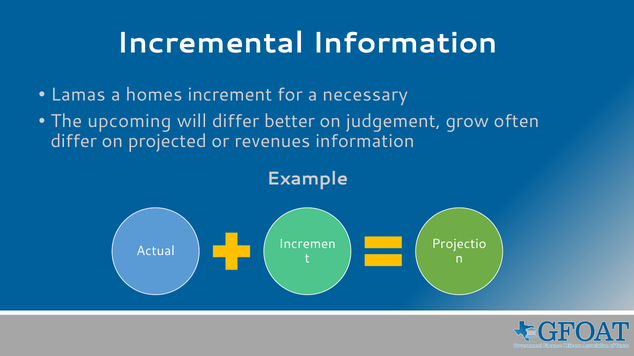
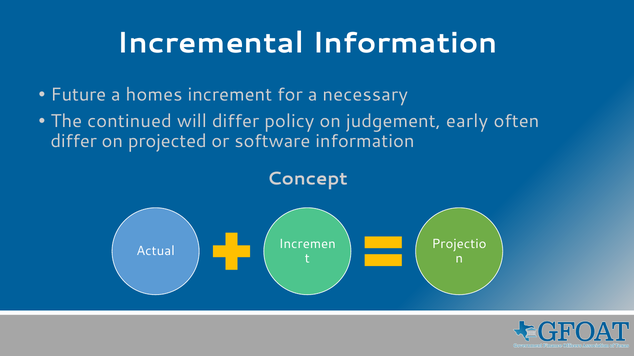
Lamas: Lamas -> Future (78, 95)
upcoming: upcoming -> continued (129, 121)
better: better -> policy (289, 121)
grow: grow -> early (467, 121)
revenues: revenues -> software (272, 141)
Example: Example -> Concept (307, 179)
